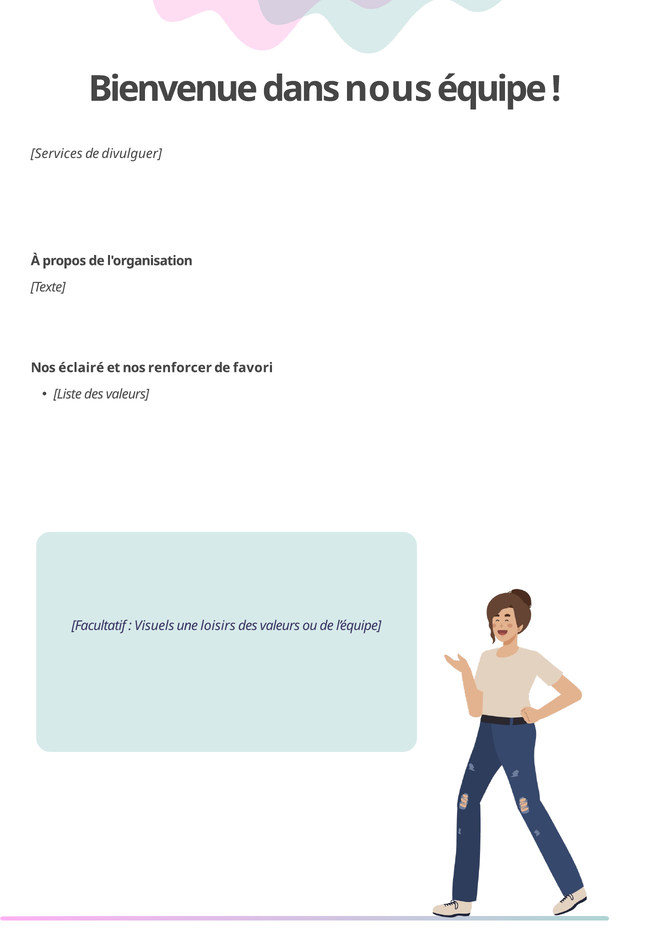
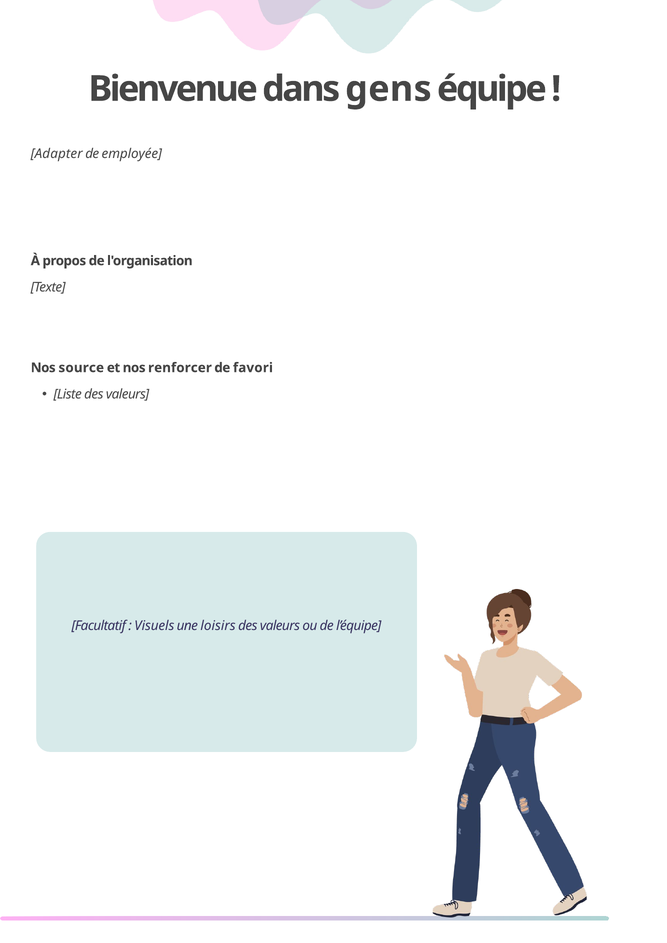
nous: nous -> gens (388, 89)
Services: Services -> Adapter (57, 154)
divulguer: divulguer -> employée (132, 154)
éclairé: éclairé -> source (81, 368)
